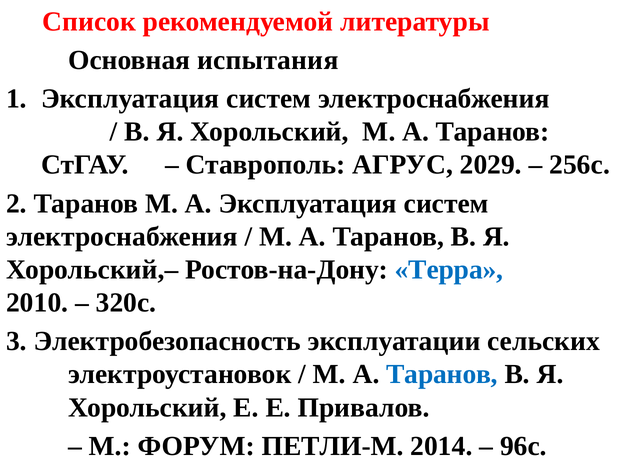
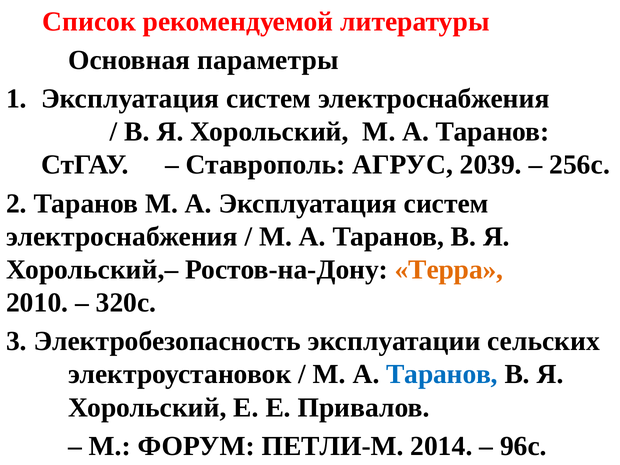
испытания: испытания -> параметры (268, 60)
2029: 2029 -> 2039 (491, 165)
Терра colour: blue -> orange (449, 270)
